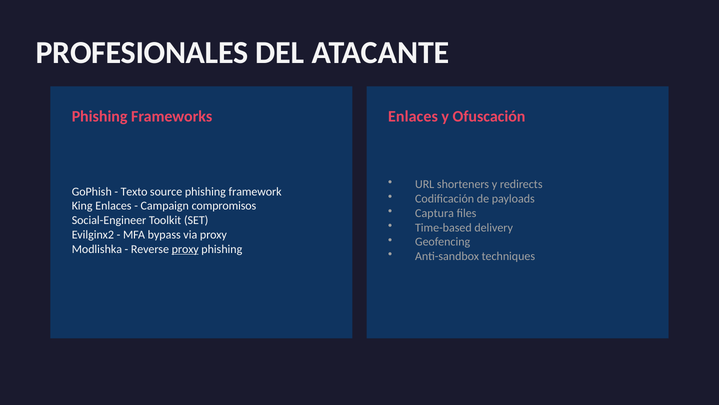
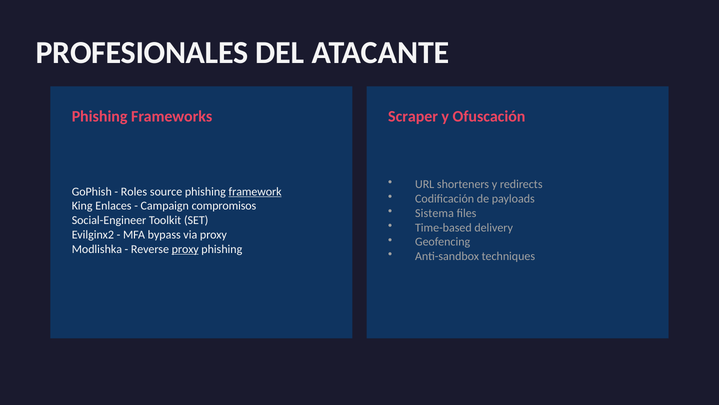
Enlaces: Enlaces -> Scraper (413, 116)
Texto: Texto -> Roles (134, 191)
framework underline: none -> present (255, 191)
Captura: Captura -> Sistema (434, 213)
